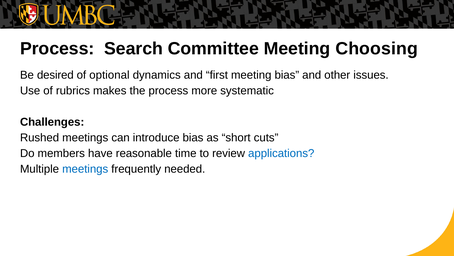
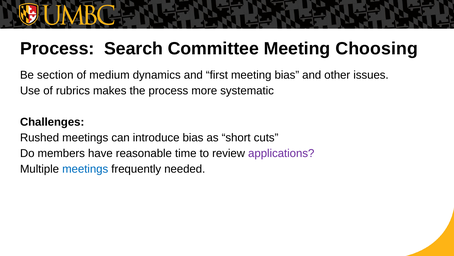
desired: desired -> section (55, 75)
optional: optional -> medium (109, 75)
applications colour: blue -> purple (281, 153)
